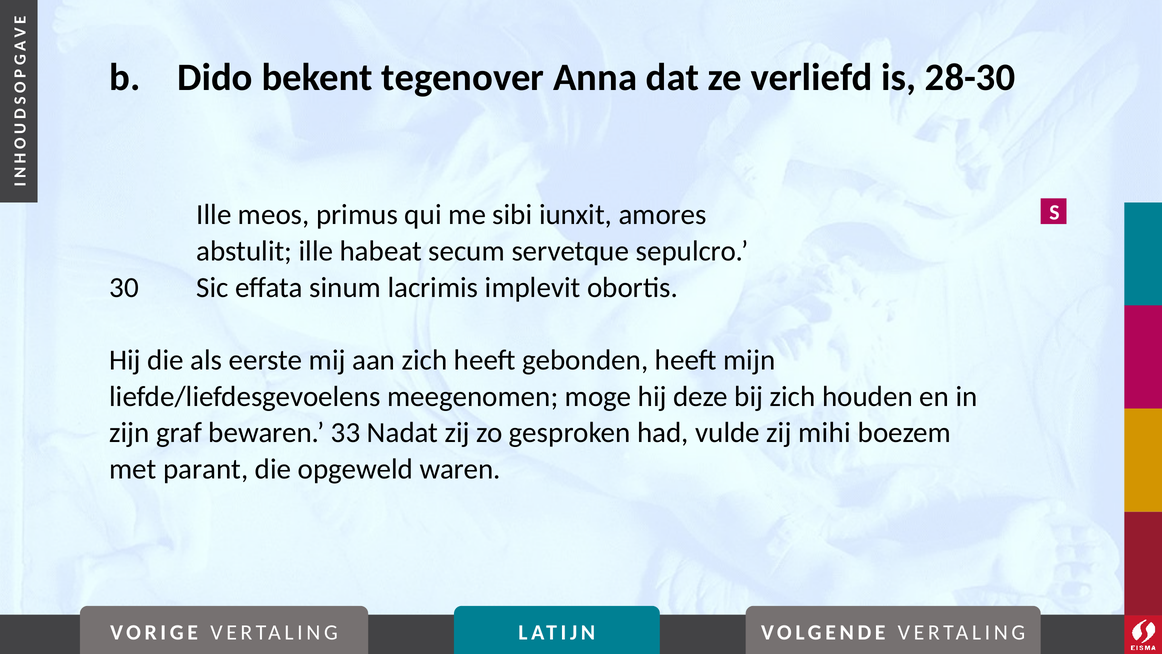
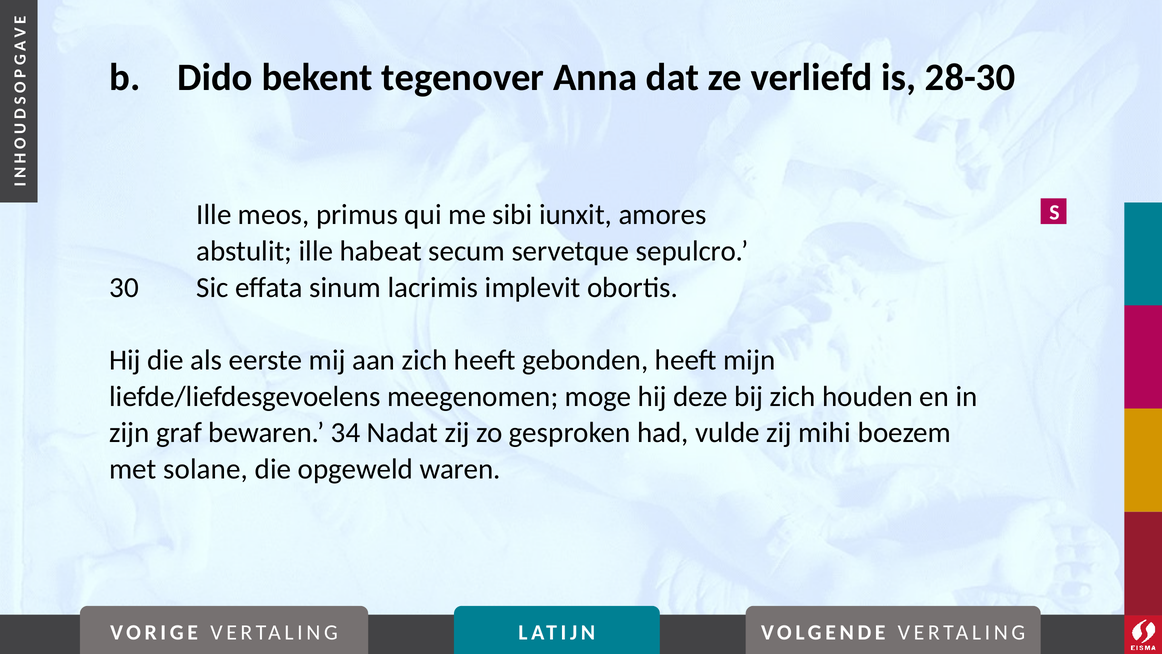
33: 33 -> 34 (346, 433)
parant: parant -> solane (206, 469)
